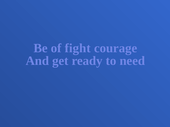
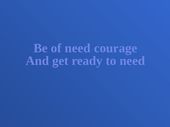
of fight: fight -> need (78, 48)
